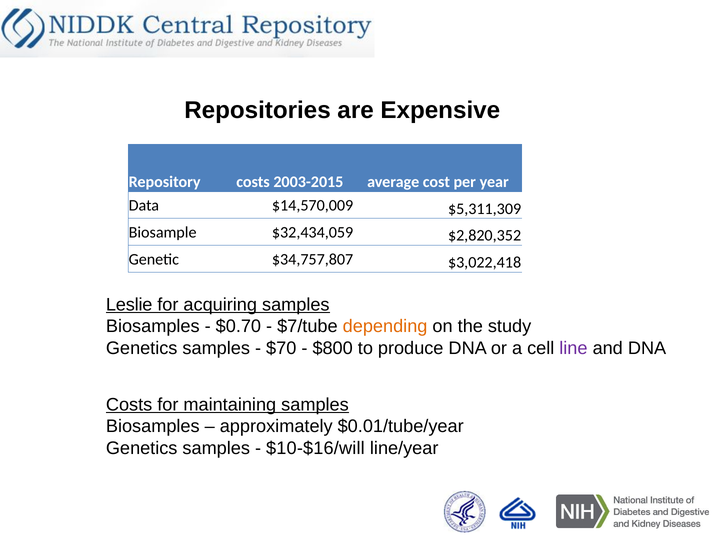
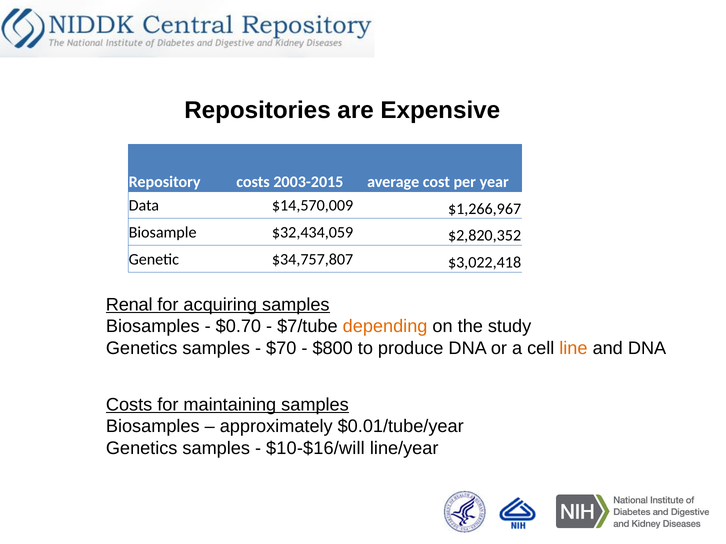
$5,311,309: $5,311,309 -> $1,266,967 (485, 209)
Leslie: Leslie -> Renal (129, 305)
line colour: purple -> orange (573, 349)
